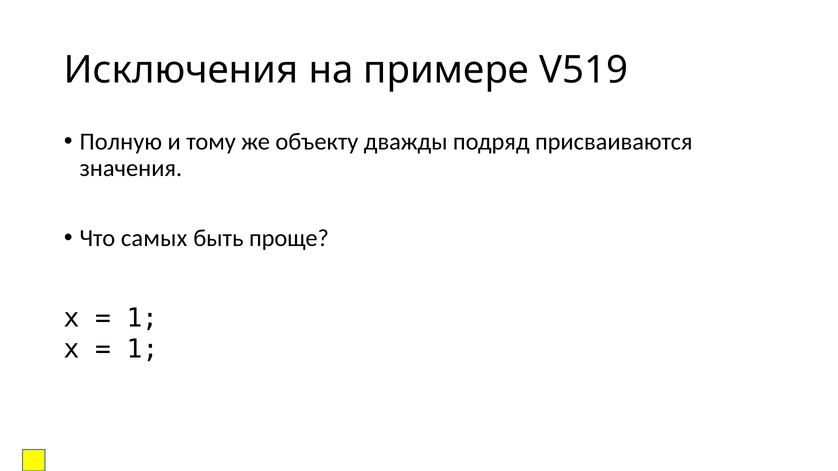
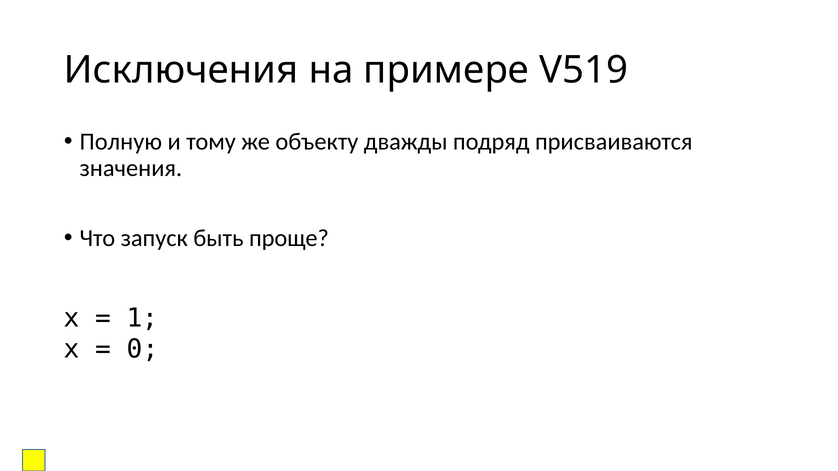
самых: самых -> запуск (154, 238)
1: 1 -> 0 (143, 350)
